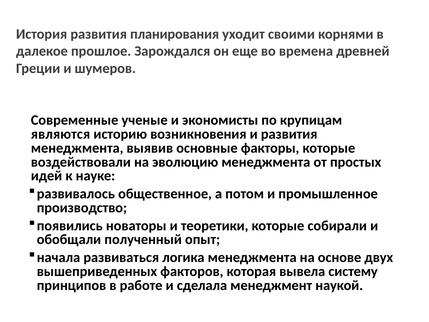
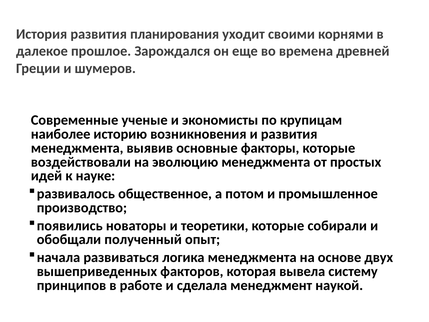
являются: являются -> наиболее (61, 134)
